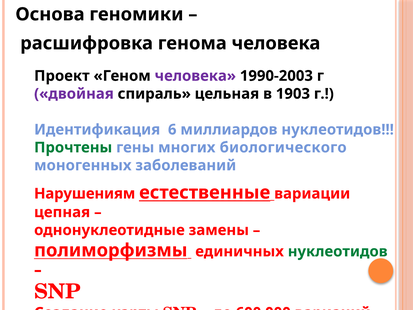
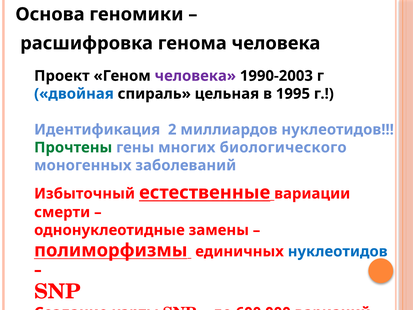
двойная colour: purple -> blue (74, 94)
1903: 1903 -> 1995 (293, 94)
6: 6 -> 2 (172, 129)
Нарушениям: Нарушениям -> Избыточный (85, 193)
цепная: цепная -> смерти (62, 212)
нуклеотидов colour: green -> blue (338, 251)
